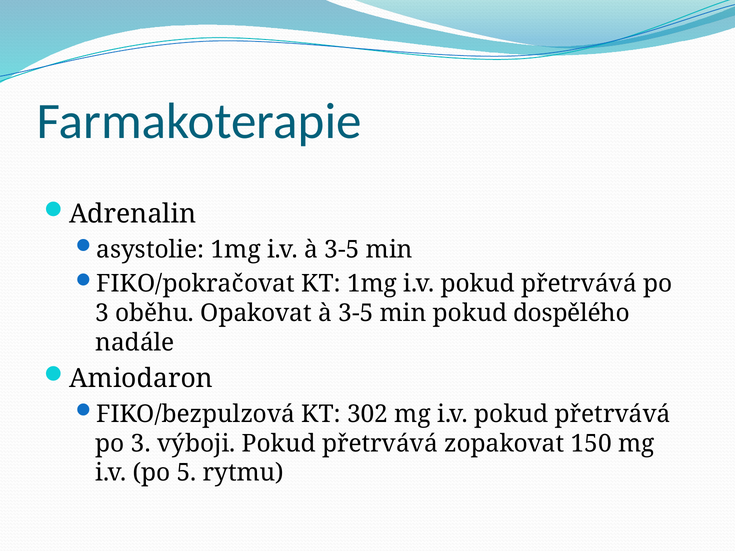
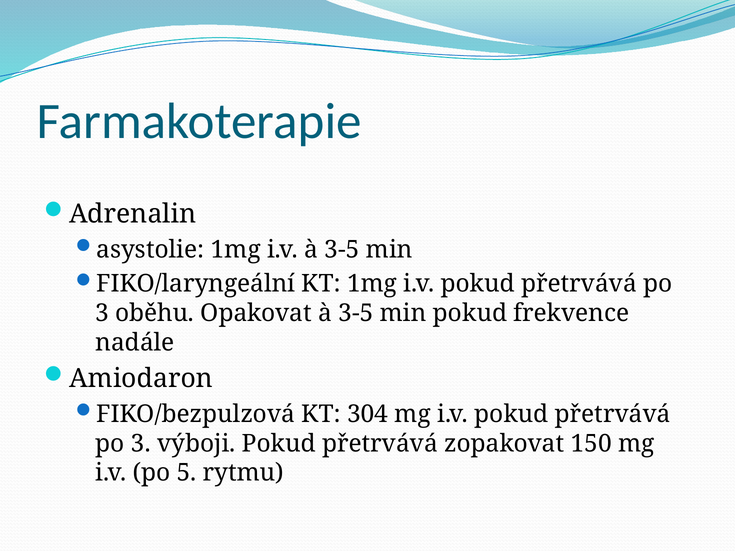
FIKO/pokračovat: FIKO/pokračovat -> FIKO/laryngeální (196, 284)
dospělého: dospělého -> frekvence (571, 313)
302: 302 -> 304 (368, 414)
